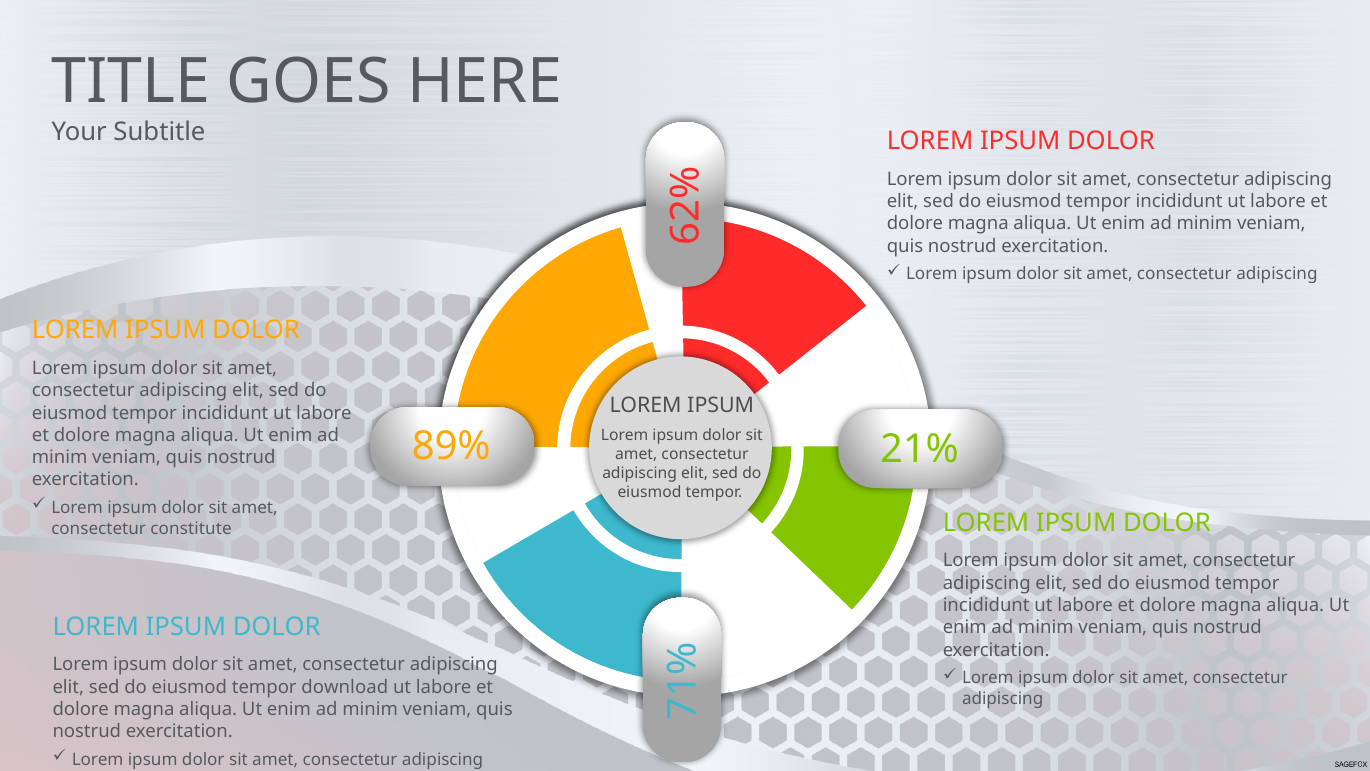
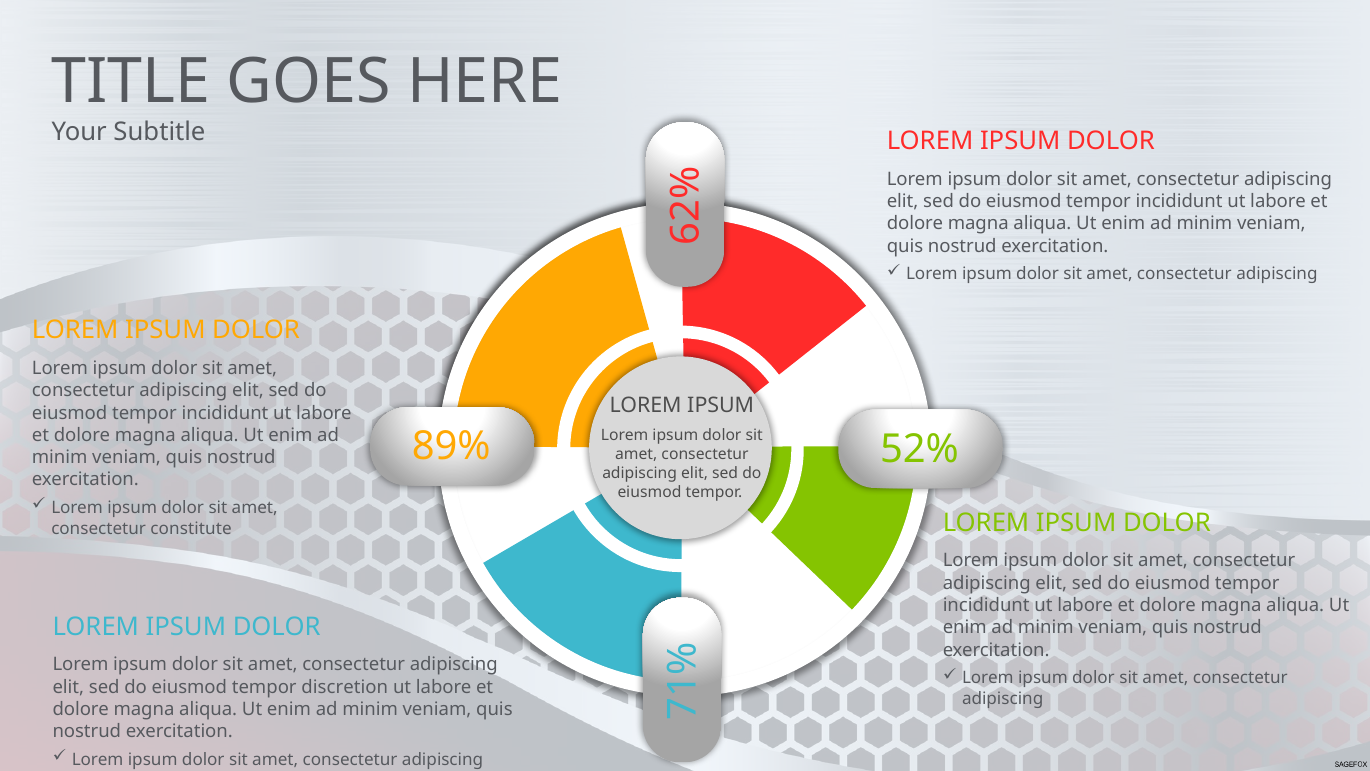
21%: 21% -> 52% (920, 449)
download: download -> discretion (345, 687)
